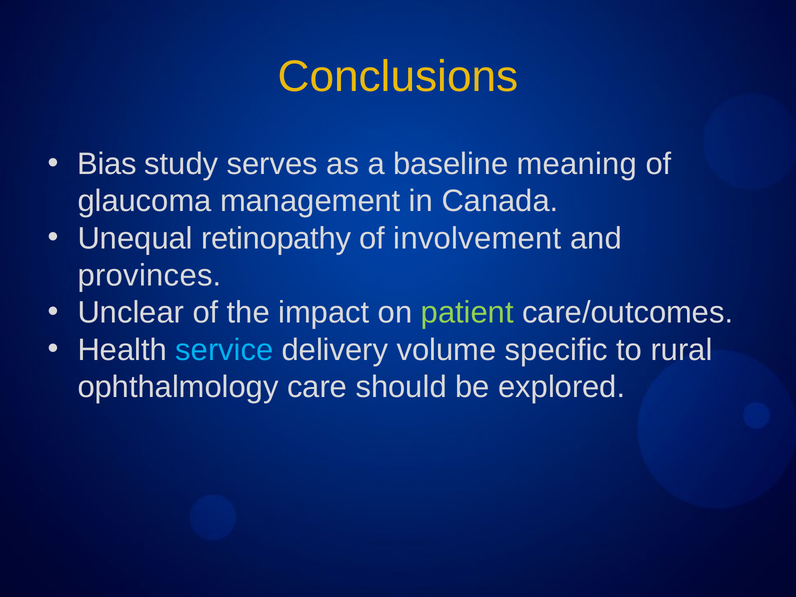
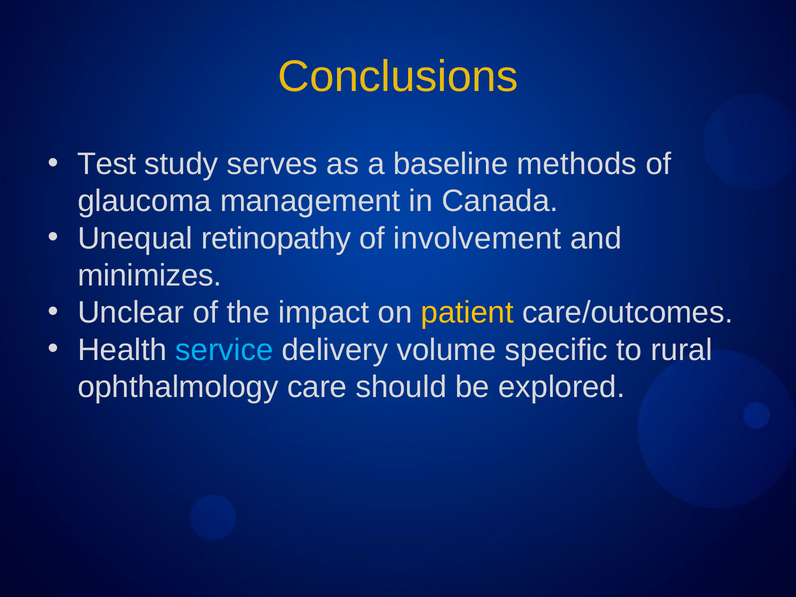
Bias: Bias -> Test (107, 164)
meaning: meaning -> methods (577, 164)
provinces: provinces -> minimizes (150, 276)
patient colour: light green -> yellow (467, 313)
